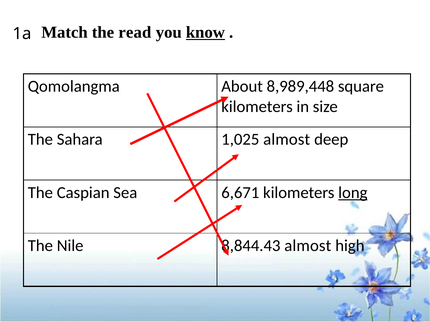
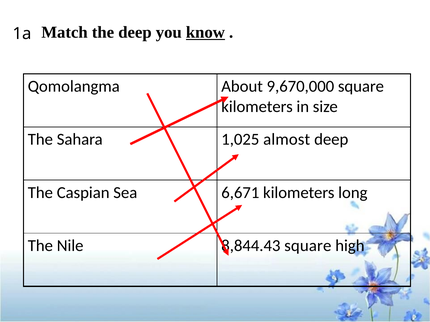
the read: read -> deep (135, 32)
8,989,448: 8,989,448 -> 9,670,000 (300, 86)
long underline: present -> none (353, 193)
almost: almost -> square (308, 246)
